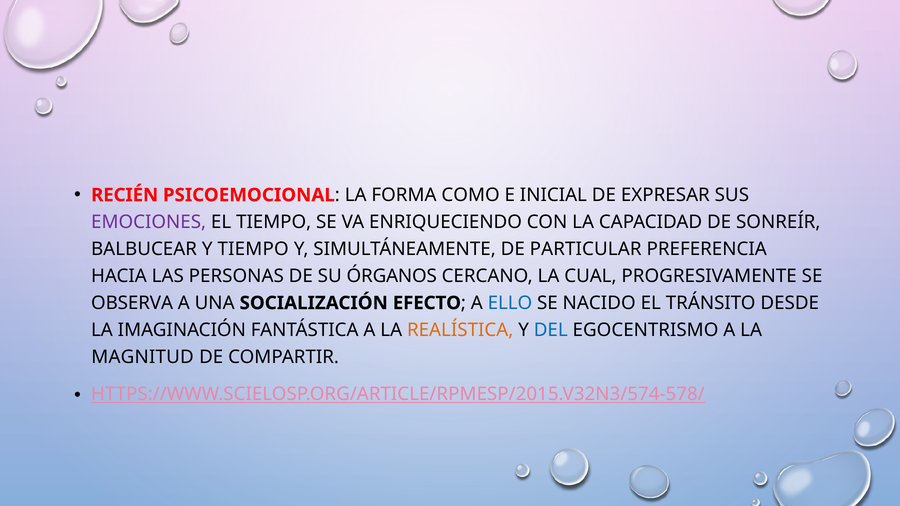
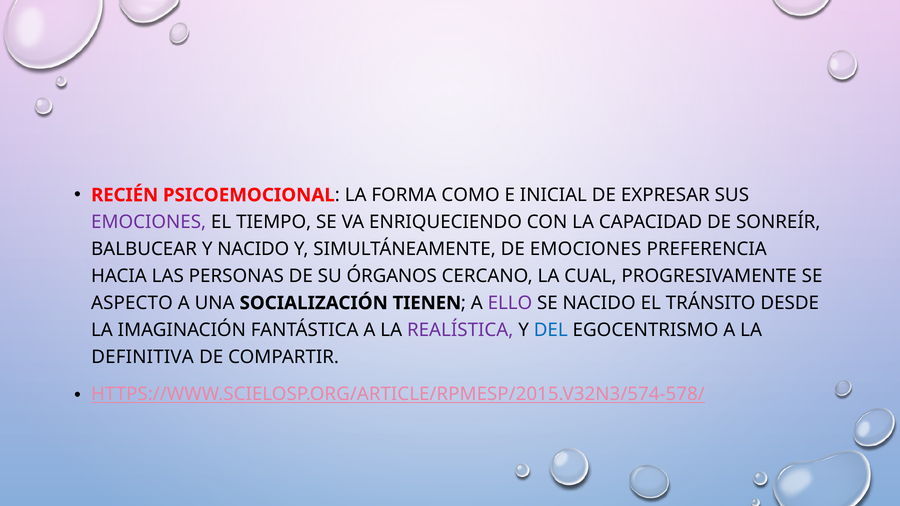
Y TIEMPO: TIEMPO -> NACIDO (253, 249)
DE PARTICULAR: PARTICULAR -> EMOCIONES (586, 249)
OBSERVA: OBSERVA -> ASPECTO (132, 303)
EFECTO: EFECTO -> TIENEN (427, 303)
ELLO colour: blue -> purple (510, 303)
REALÍSTICA colour: orange -> purple (460, 330)
MAGNITUD: MAGNITUD -> DEFINITIVA (143, 357)
